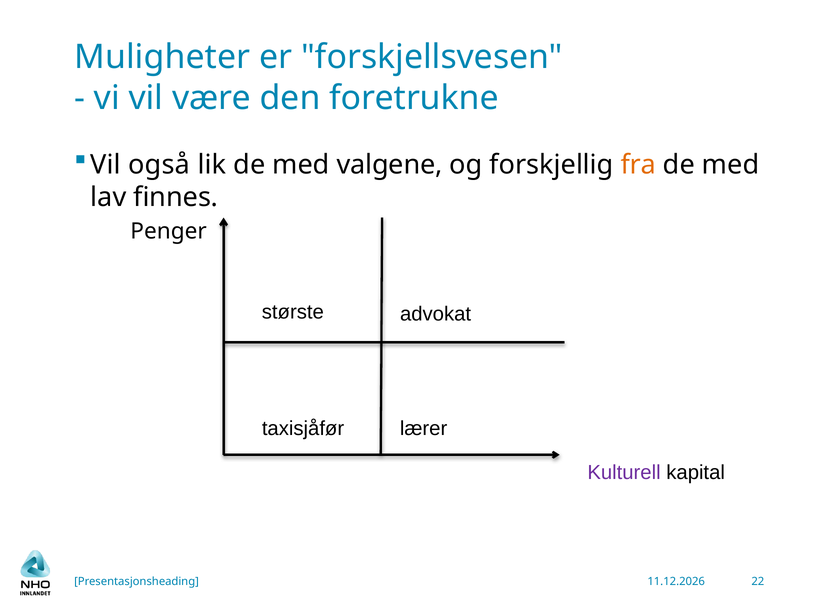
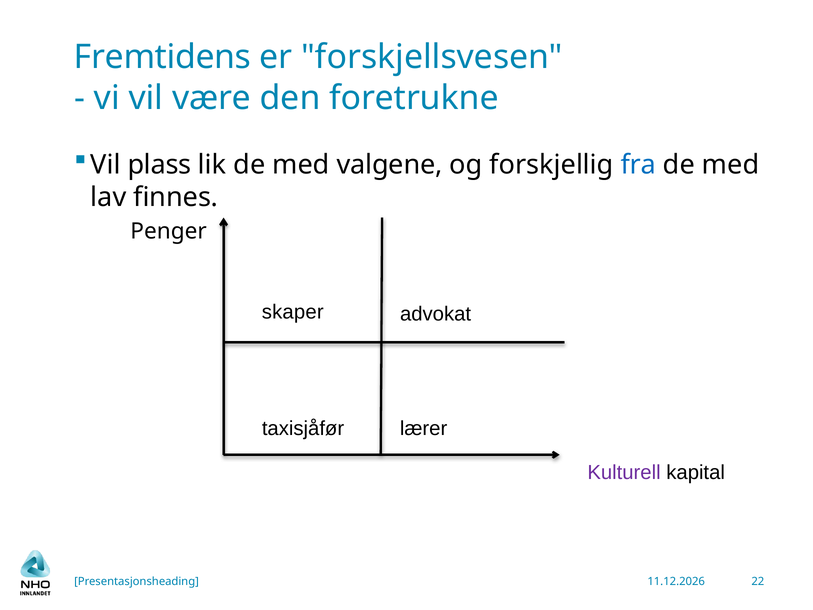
Muligheter: Muligheter -> Fremtidens (163, 57)
også: også -> plass (159, 165)
fra colour: orange -> blue (638, 165)
største: største -> skaper (293, 312)
